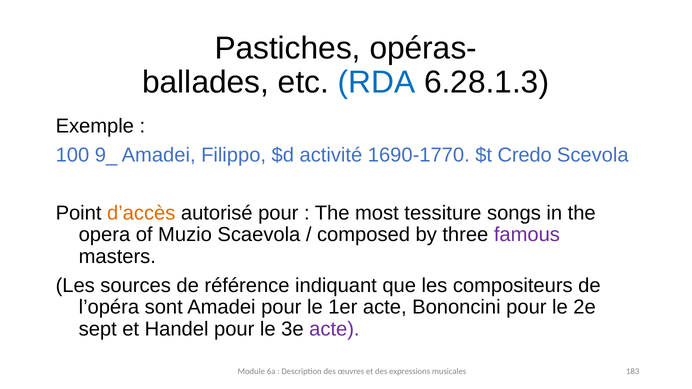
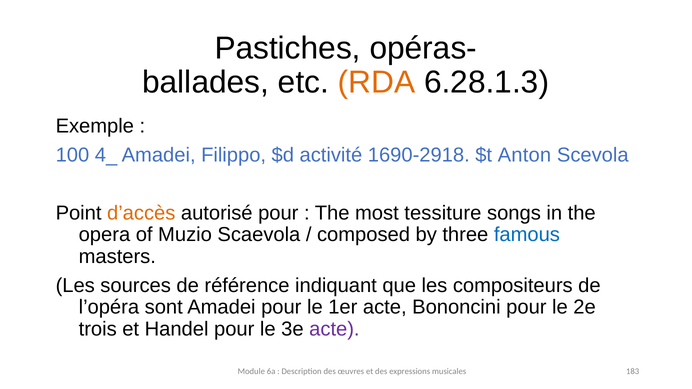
RDA colour: blue -> orange (376, 82)
9_: 9_ -> 4_ (106, 155)
1690-1770: 1690-1770 -> 1690-2918 (419, 155)
Credo: Credo -> Anton (524, 155)
famous colour: purple -> blue (527, 235)
sept: sept -> trois (98, 329)
